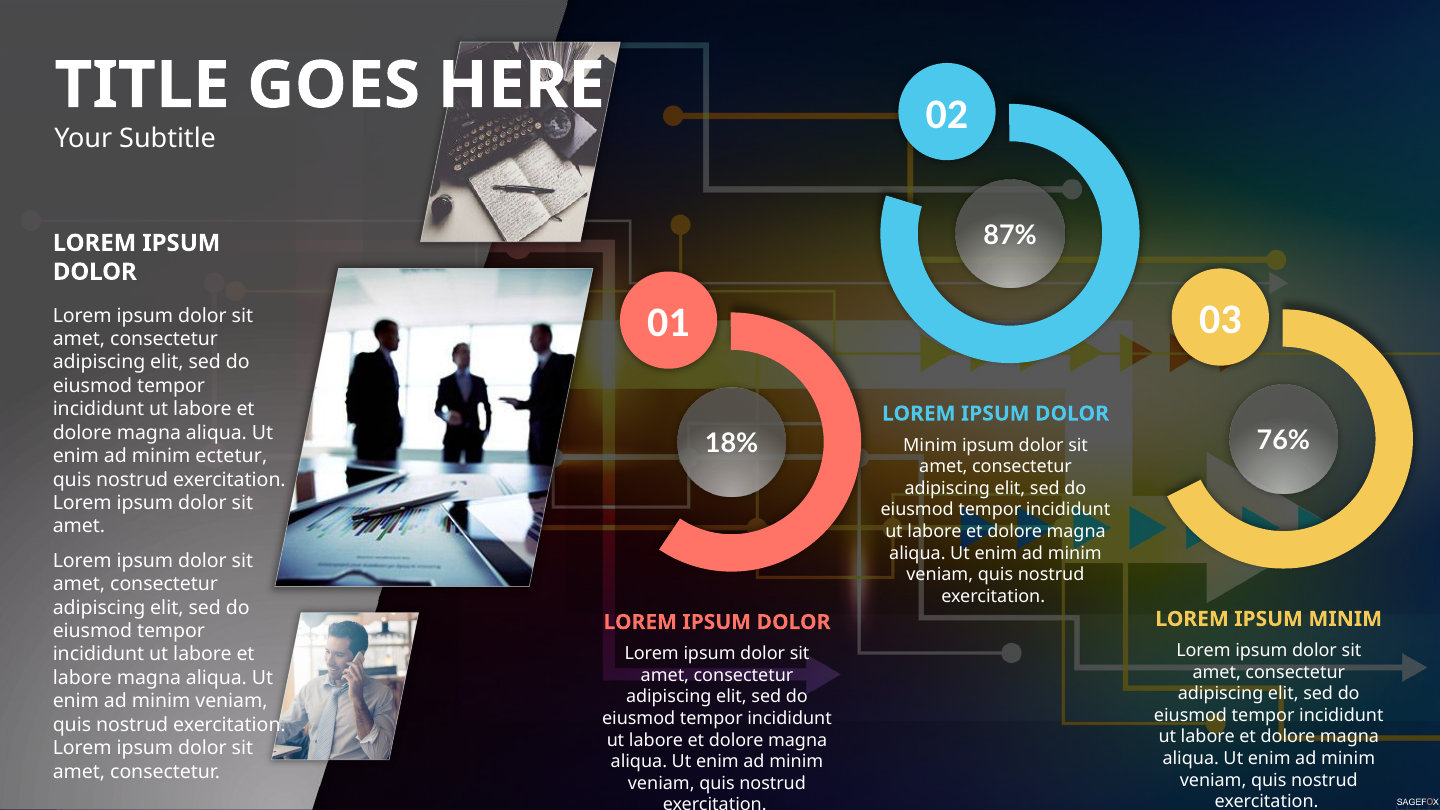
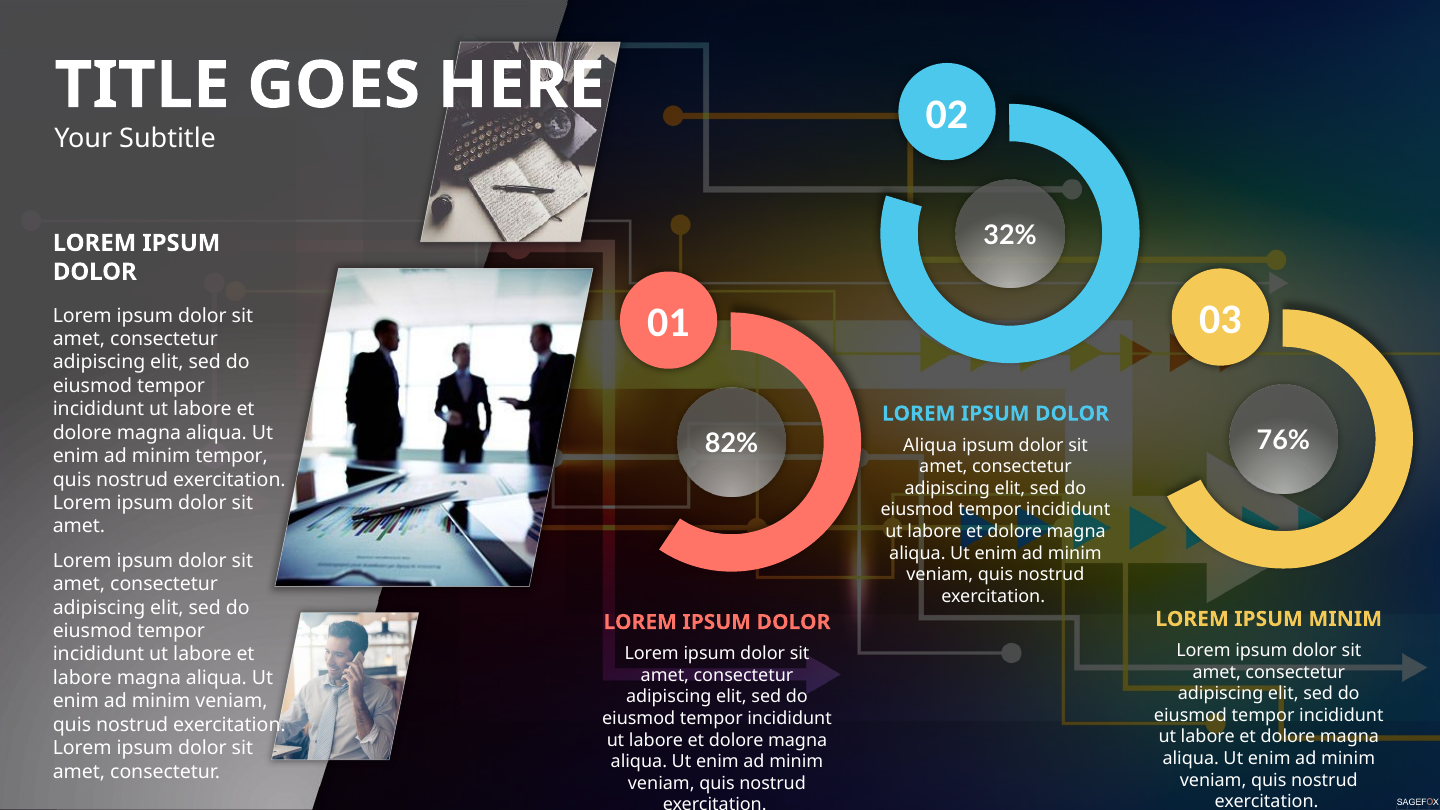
87%: 87% -> 32% (1010, 235)
18%: 18% -> 82% (732, 444)
Minim: Minim -> Aliqua (930, 445)
minim ectetur: ectetur -> tempor (232, 456)
